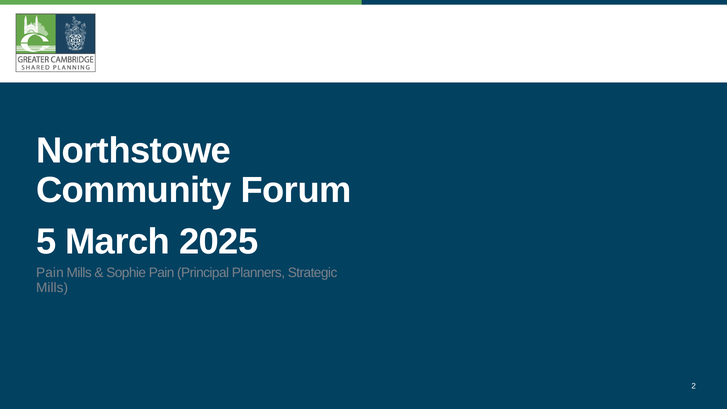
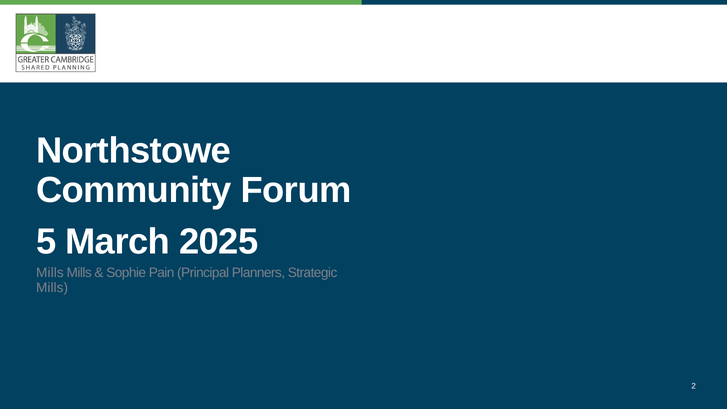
Pain: Pain -> Mills (50, 273)
